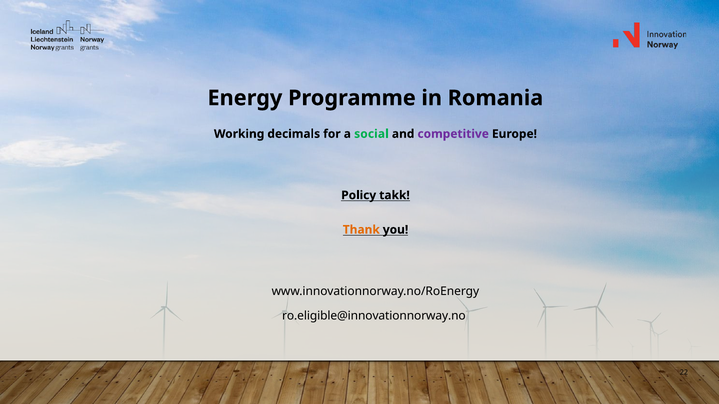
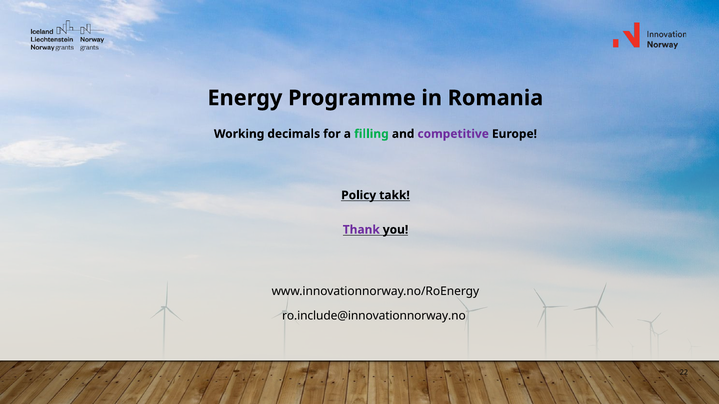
social: social -> filling (371, 134)
Thank colour: orange -> purple (361, 230)
ro.eligible@innovationnorway.no: ro.eligible@innovationnorway.no -> ro.include@innovationnorway.no (374, 316)
